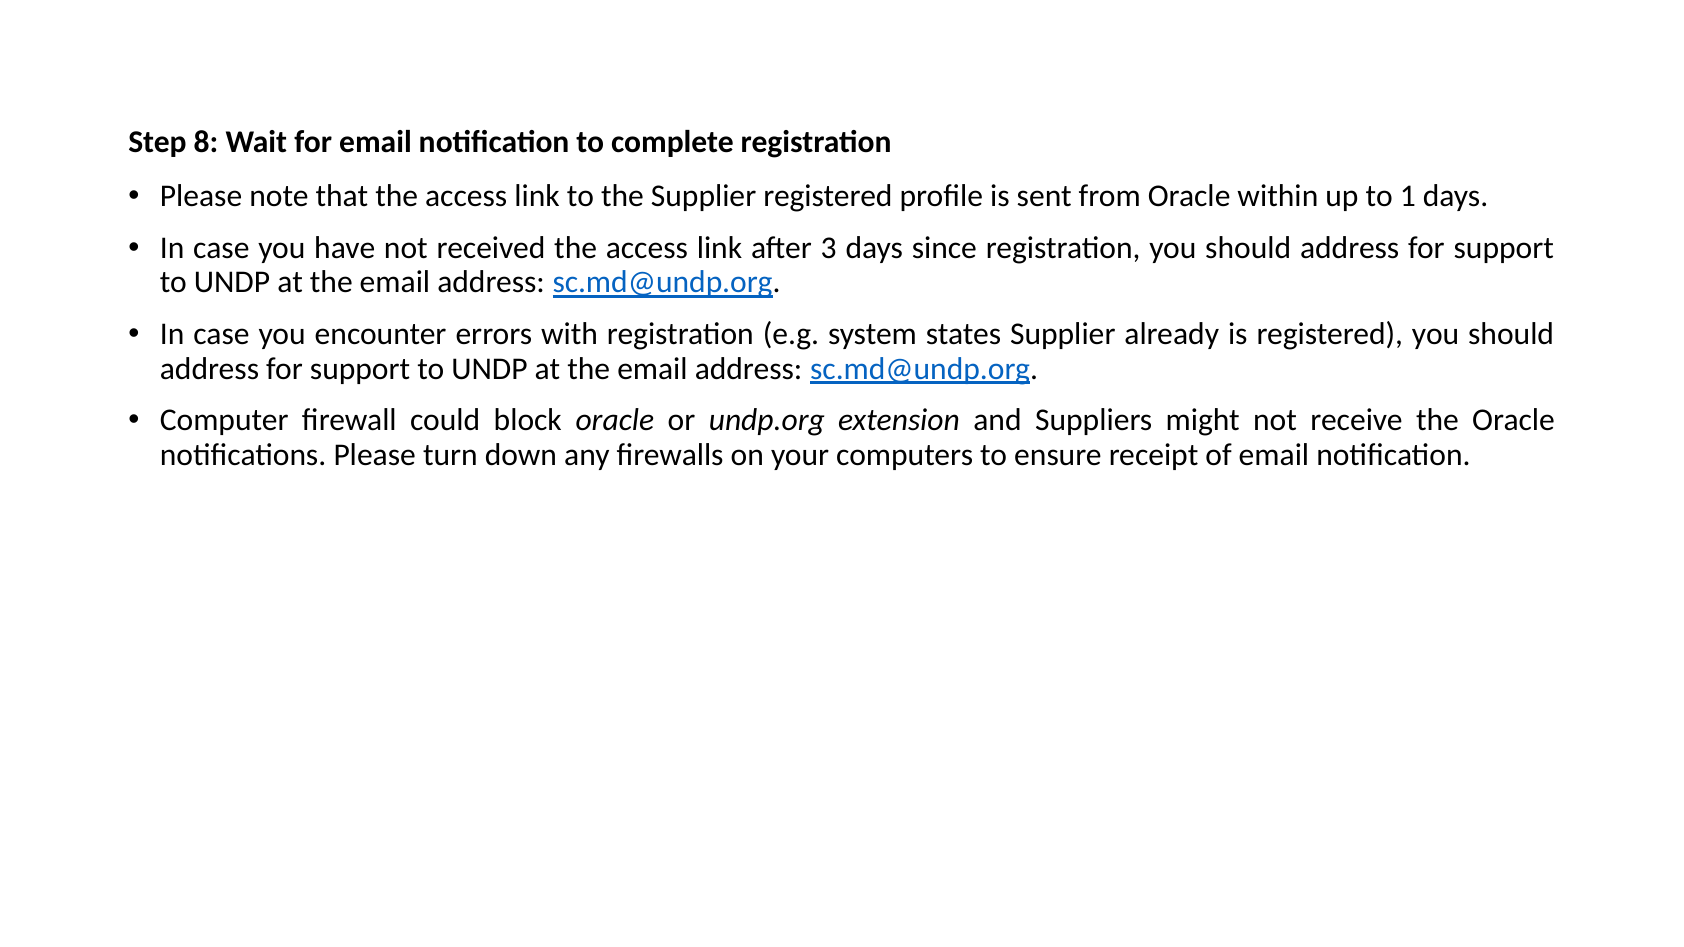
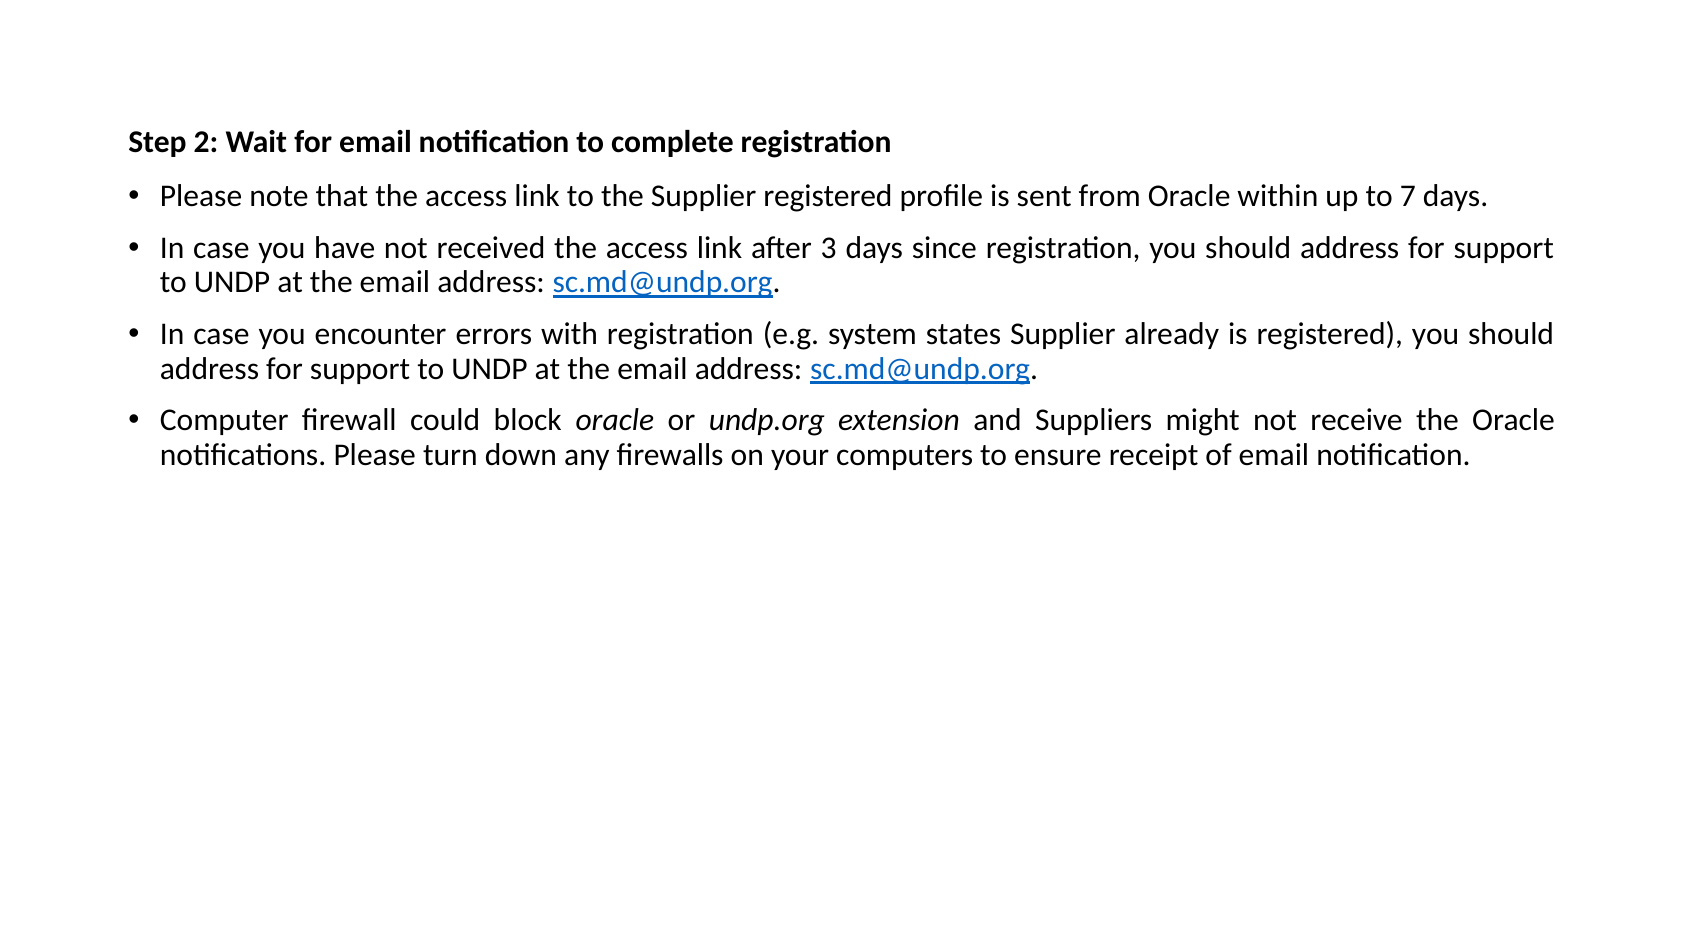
8: 8 -> 2 (206, 142)
1: 1 -> 7 (1408, 196)
